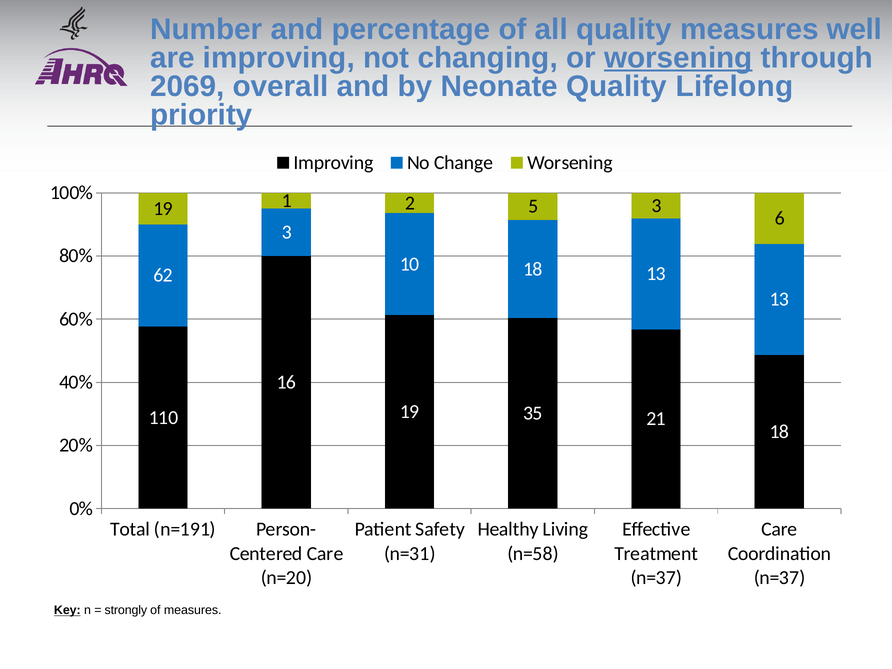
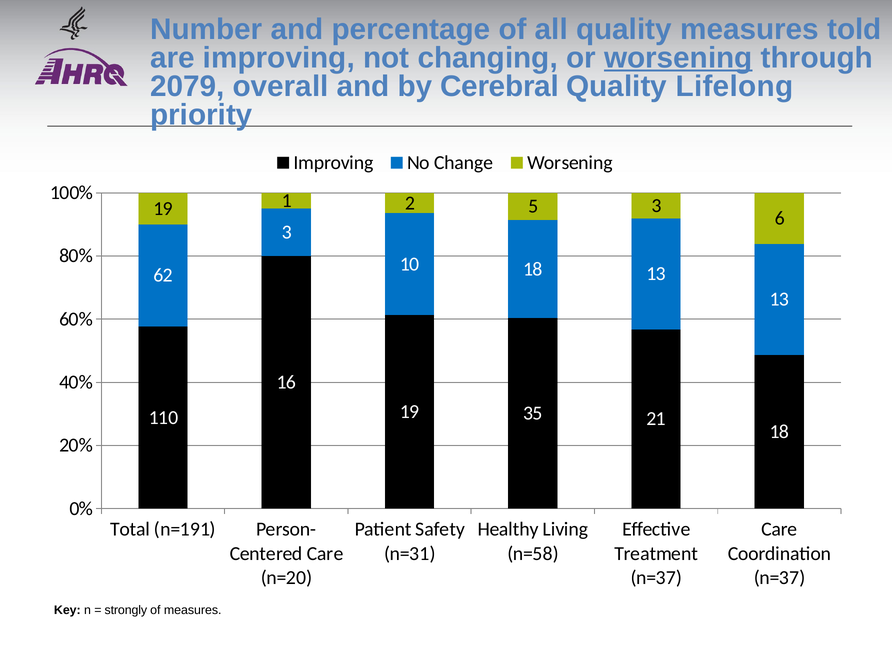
well: well -> told (854, 29)
2069: 2069 -> 2079 (187, 86)
Neonate: Neonate -> Cerebral (499, 86)
Key underline: present -> none (67, 610)
